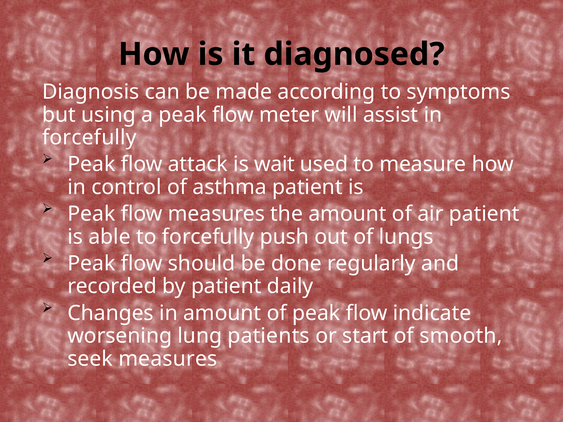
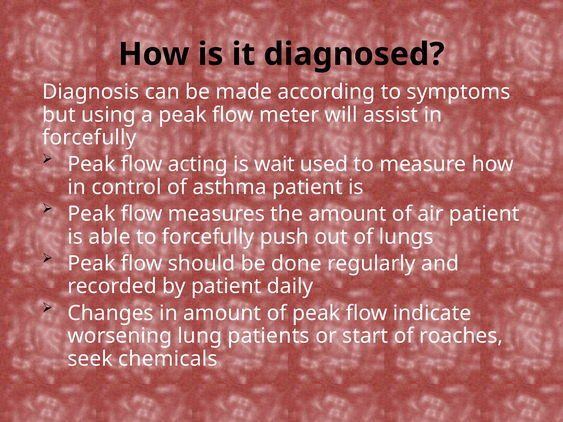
attack: attack -> acting (198, 164)
smooth: smooth -> roaches (461, 336)
seek measures: measures -> chemicals (168, 359)
